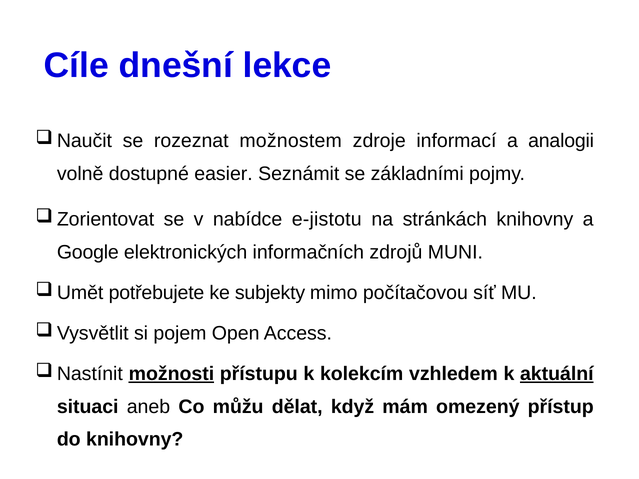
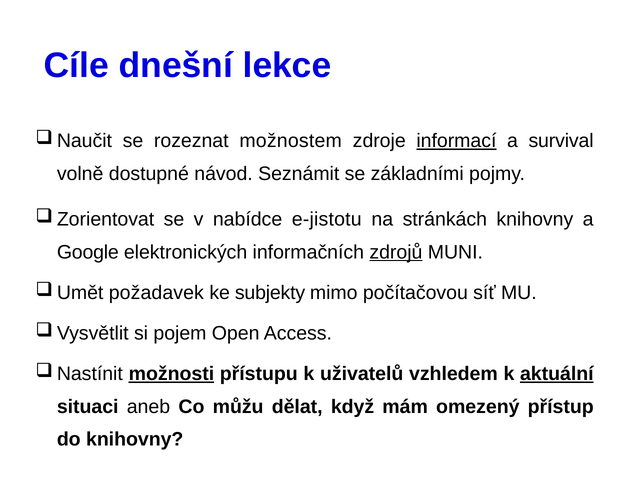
informací underline: none -> present (456, 141)
analogii: analogii -> survival (561, 141)
easier: easier -> návod (224, 174)
zdrojů underline: none -> present (396, 252)
potřebujete: potřebujete -> požadavek (156, 293)
kolekcím: kolekcím -> uživatelů (362, 374)
